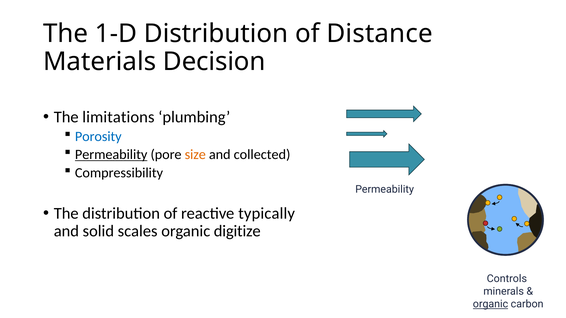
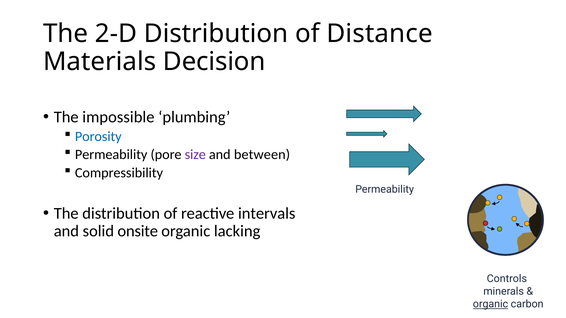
1-D: 1-D -> 2-D (116, 34)
limitations: limitations -> impossible (118, 117)
Permeability underline: present -> none (111, 155)
size colour: orange -> purple (195, 155)
collected: collected -> between (262, 155)
typically: typically -> intervals (267, 214)
scales: scales -> onsite (138, 231)
digitize: digitize -> lacking (237, 231)
